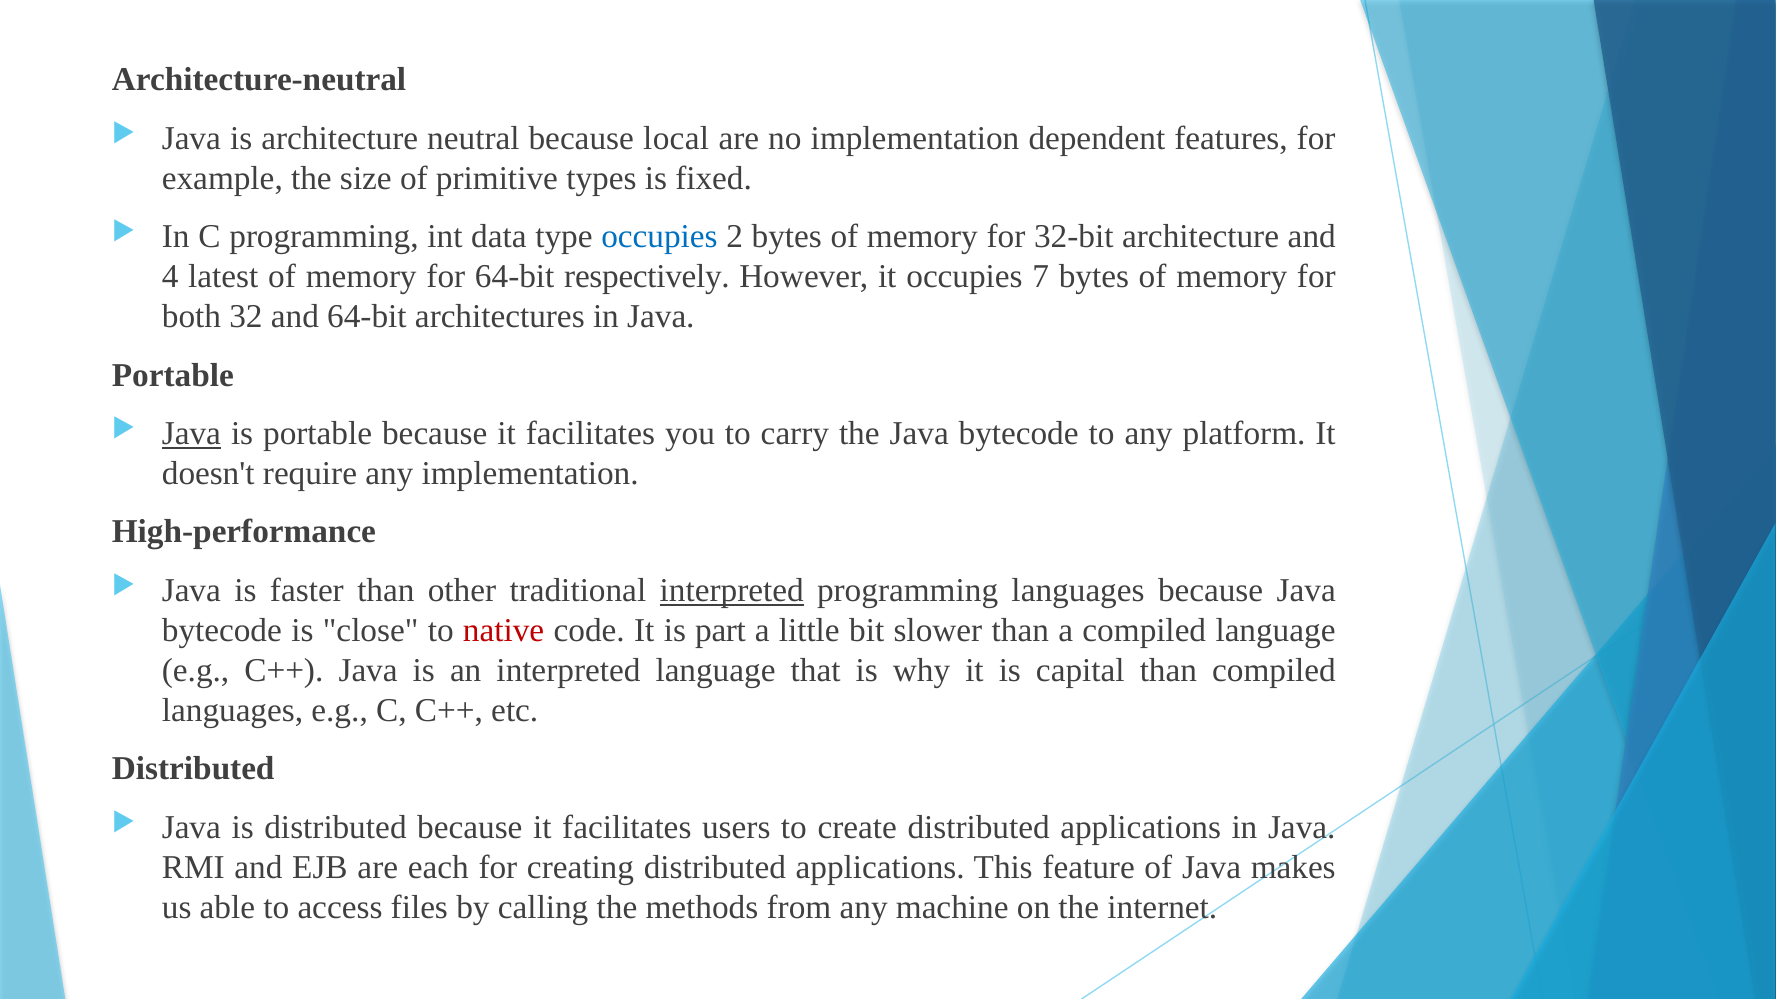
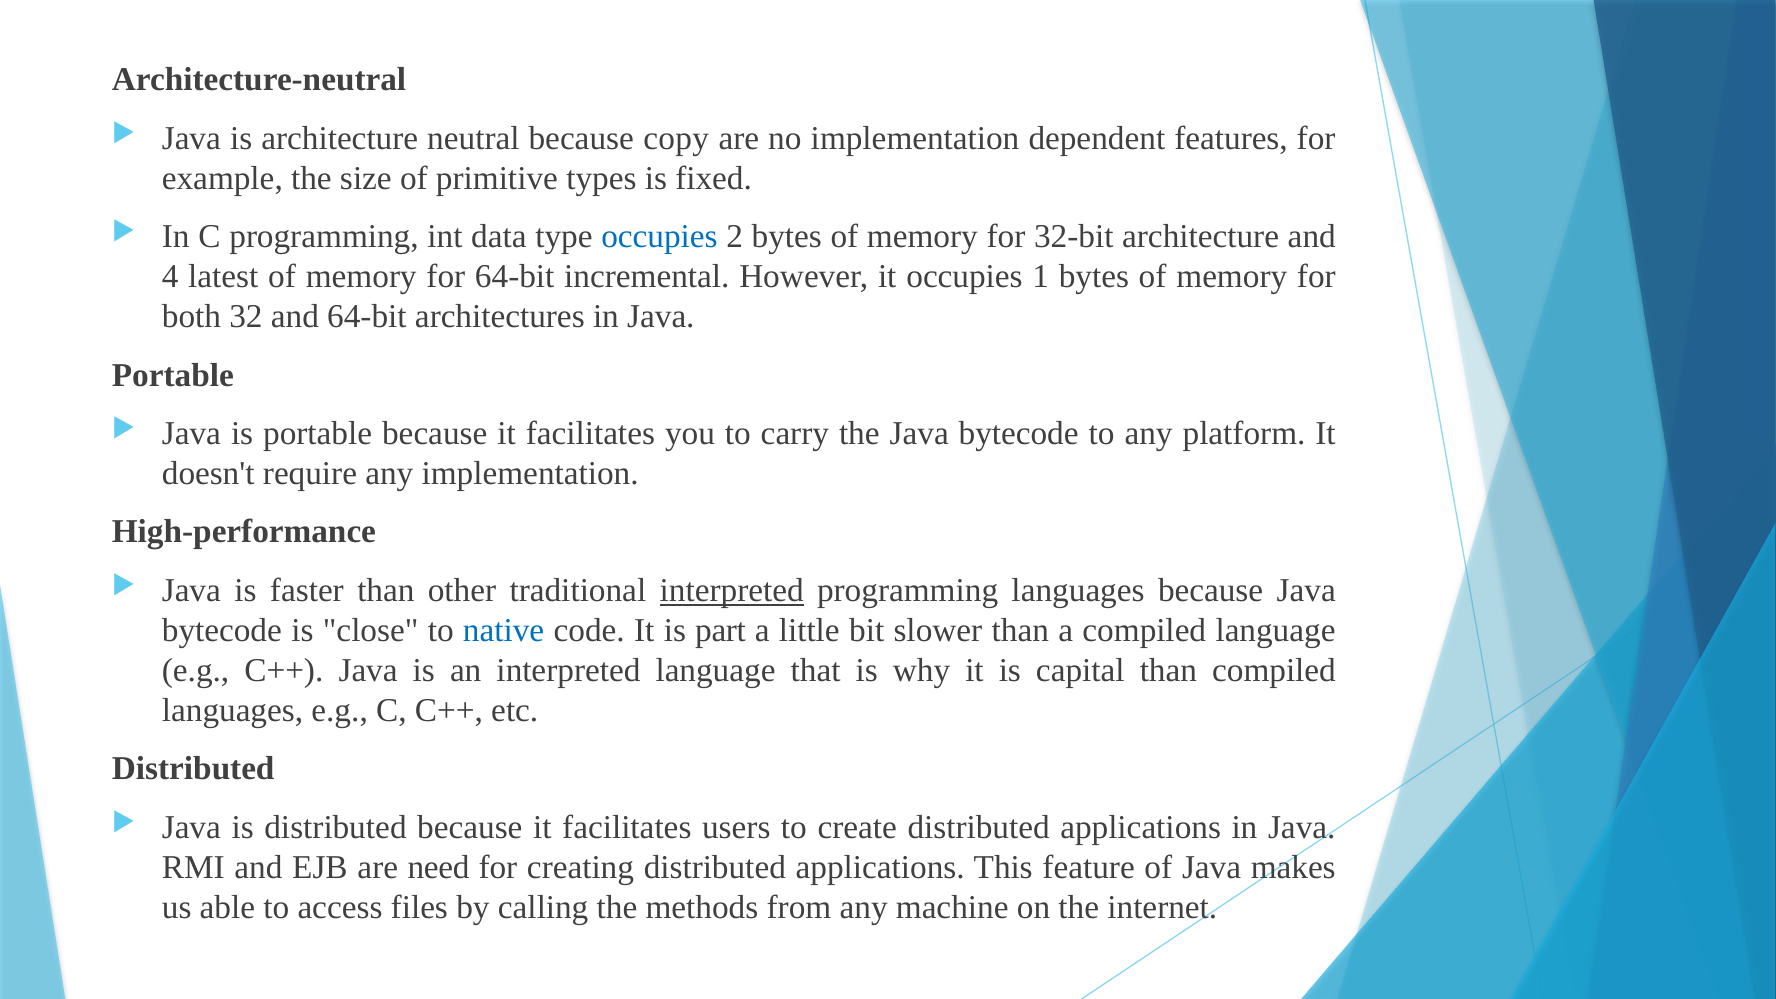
local: local -> copy (676, 138)
respectively: respectively -> incremental (647, 277)
7: 7 -> 1 (1041, 277)
Java underline: present -> none (191, 434)
native colour: red -> blue (504, 630)
each: each -> need (439, 867)
